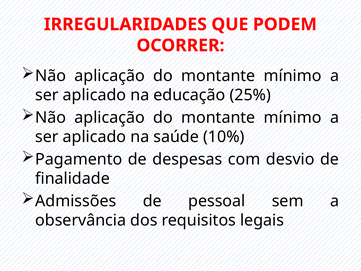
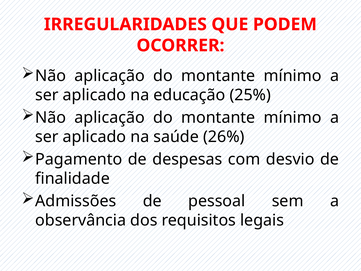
10%: 10% -> 26% (224, 137)
